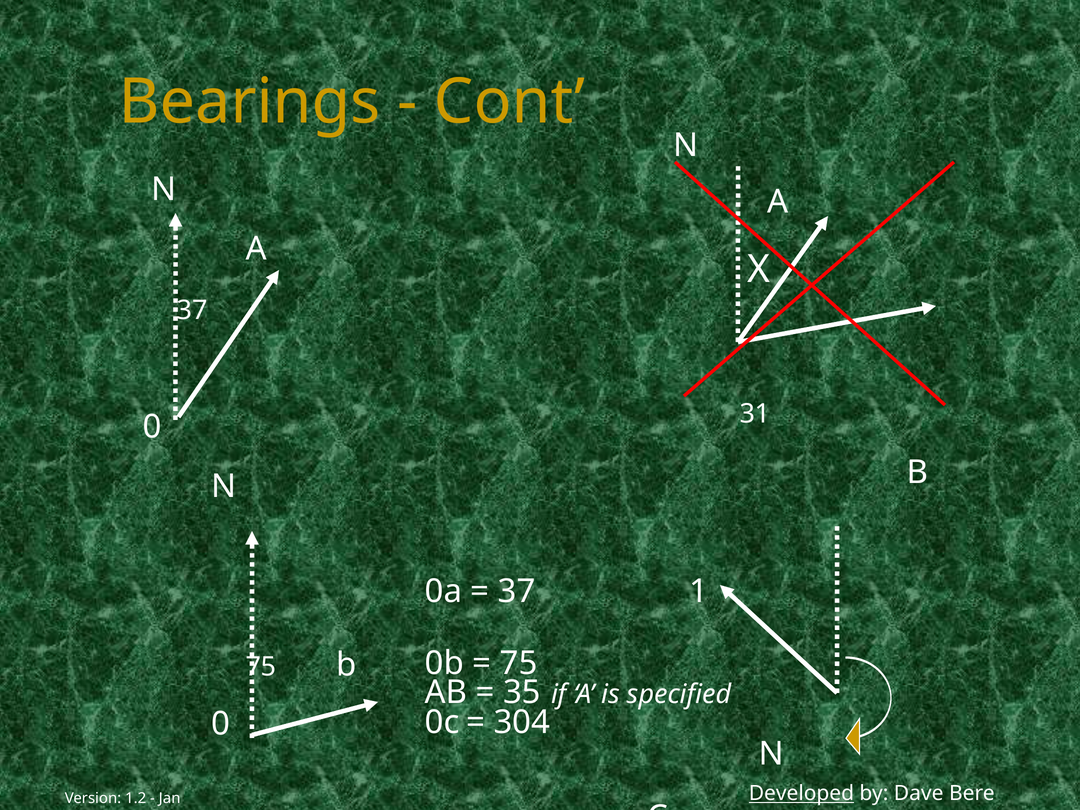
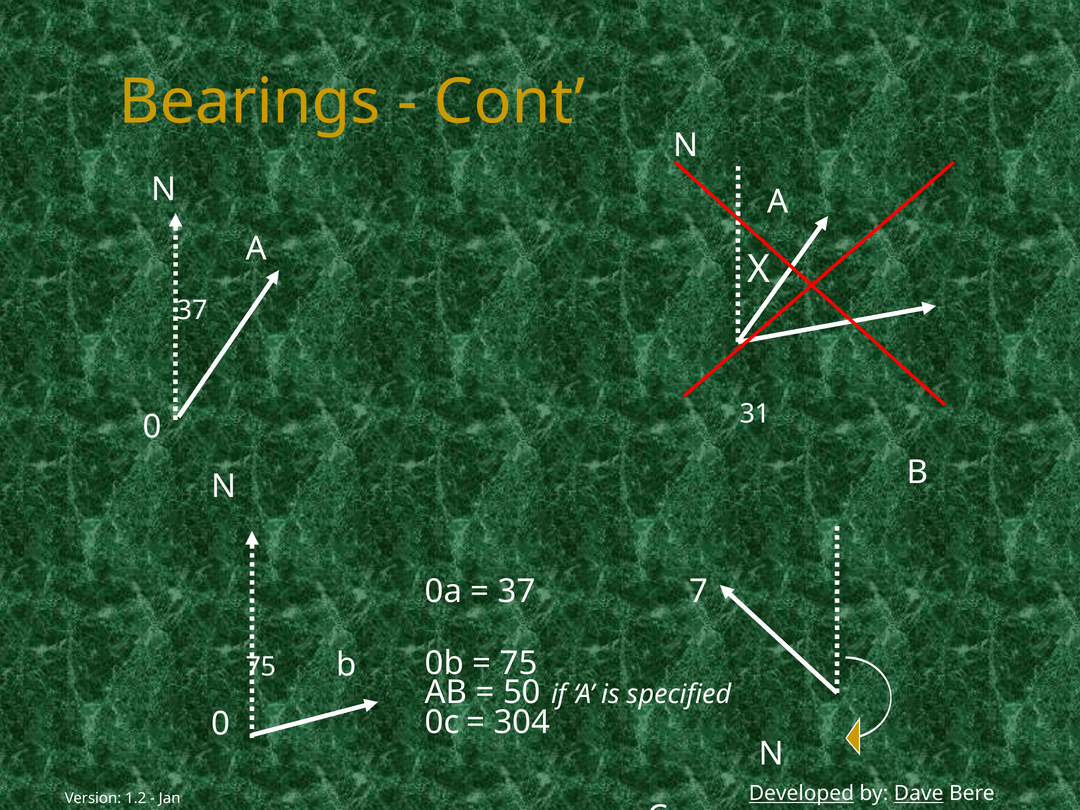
1: 1 -> 7 (699, 591)
35: 35 -> 50 (522, 692)
Dave underline: none -> present (919, 793)
